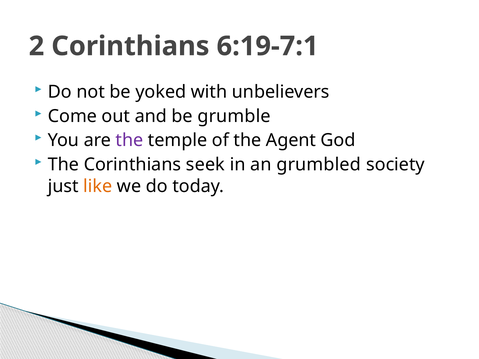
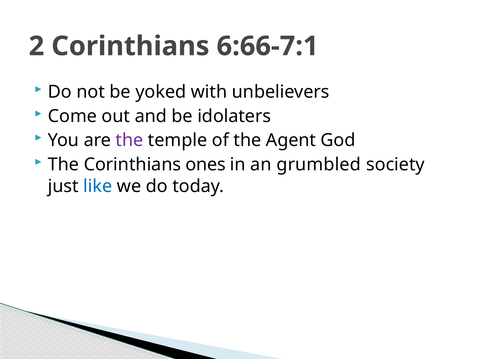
6:19-7:1: 6:19-7:1 -> 6:66-7:1 (268, 46)
grumble: grumble -> idolaters (234, 116)
seek: seek -> ones (206, 165)
like colour: orange -> blue (98, 186)
